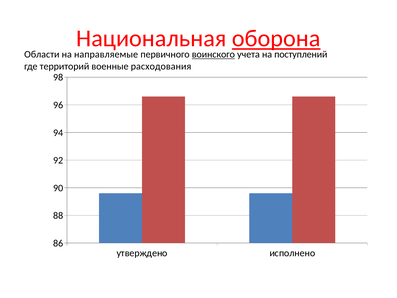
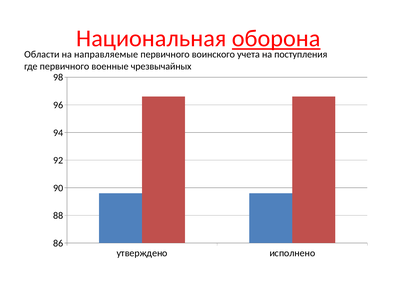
воинского underline: present -> none (213, 54)
поступлений: поступлений -> поступления (301, 54)
где территорий: территорий -> первичного (64, 66)
расходования: расходования -> чрезвычайных (161, 66)
